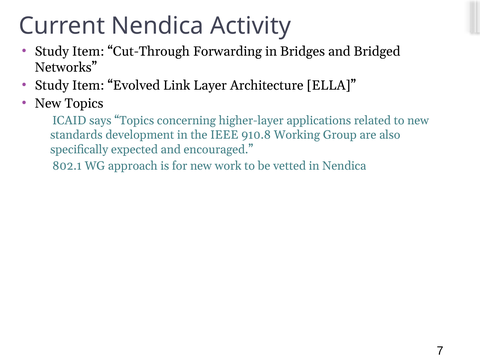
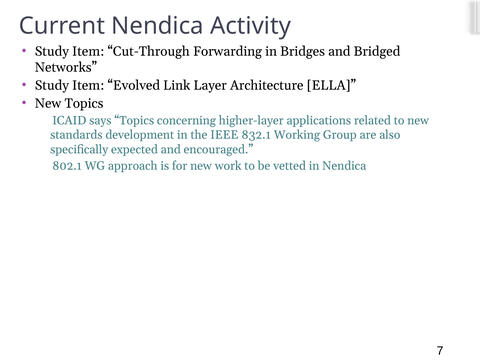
910.8: 910.8 -> 832.1 (256, 135)
